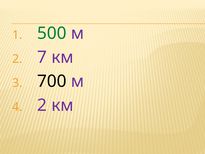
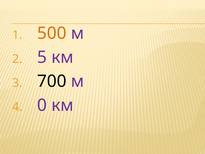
500 colour: green -> orange (52, 33)
7: 7 -> 5 (42, 57)
2: 2 -> 0 (42, 105)
